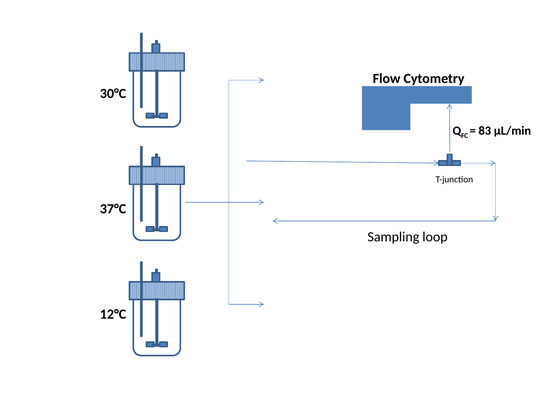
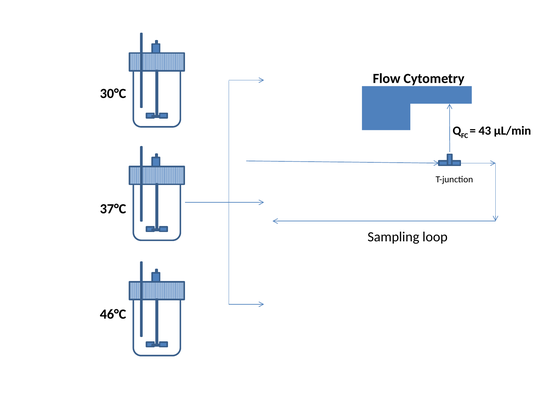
83: 83 -> 43 (485, 131)
12°C: 12°C -> 46°C (113, 314)
